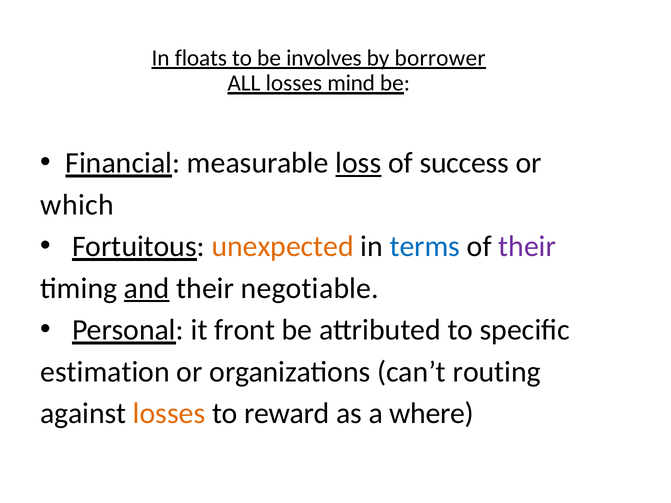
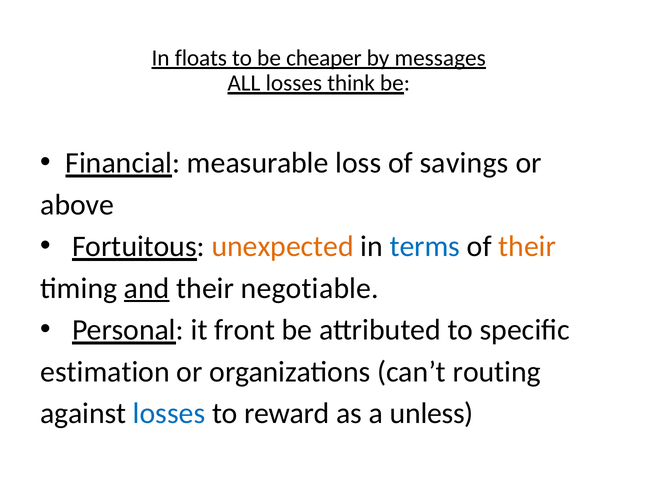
involves: involves -> cheaper (324, 58)
borrower: borrower -> messages (440, 58)
mind: mind -> think (351, 83)
loss underline: present -> none (358, 163)
success: success -> savings (464, 163)
which: which -> above (77, 205)
their colour: purple -> orange (527, 247)
losses colour: orange -> blue (169, 414)
where: where -> unless (432, 414)
